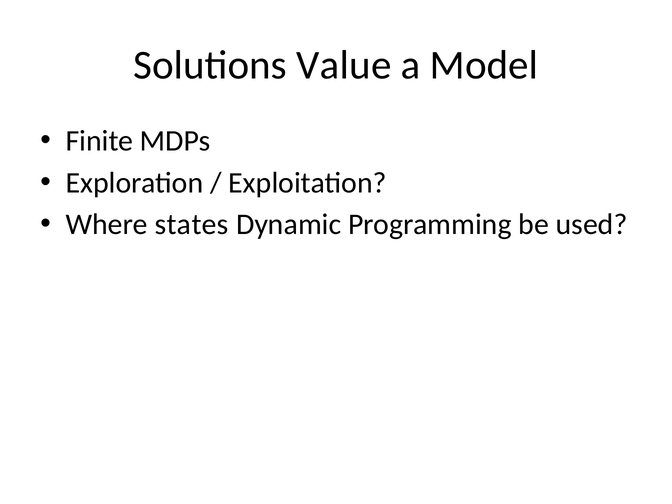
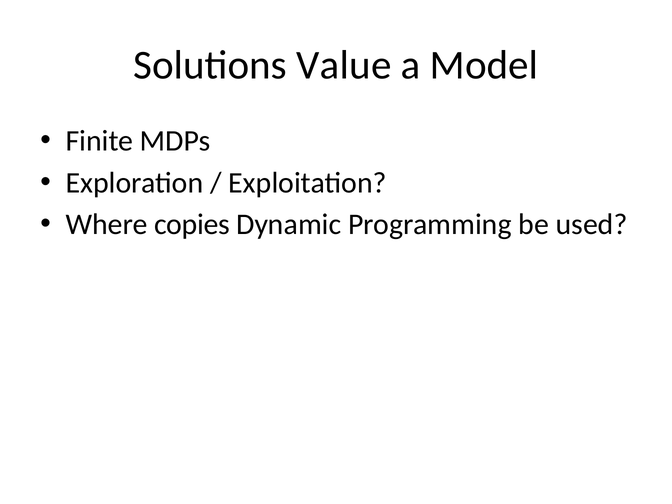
states: states -> copies (192, 225)
